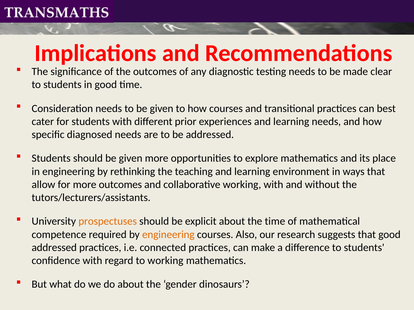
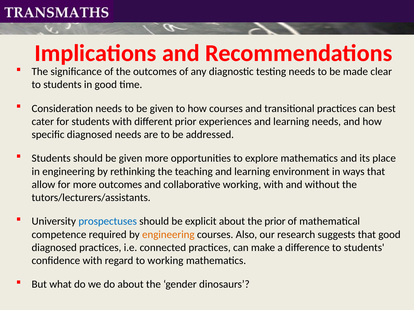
prospectuses colour: orange -> blue (108, 222)
the time: time -> prior (275, 222)
addressed: addressed -> diagnosed (54, 248)
